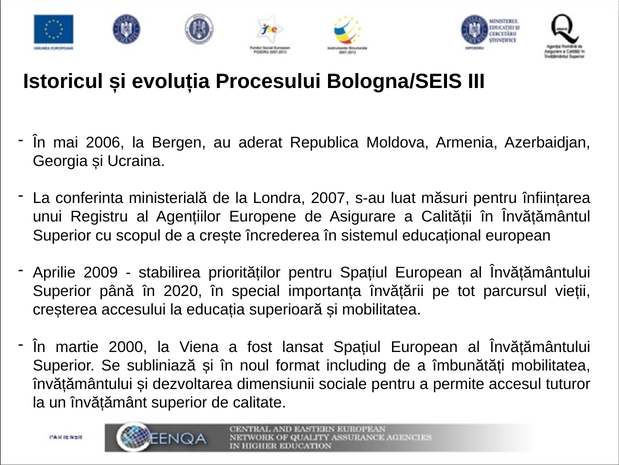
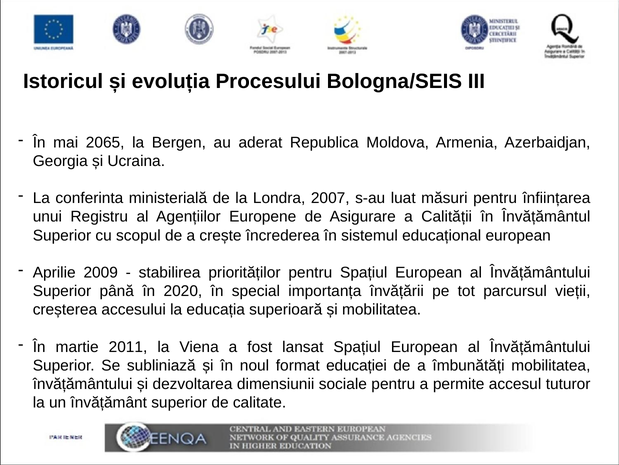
2006: 2006 -> 2065 (105, 142)
2000: 2000 -> 2011 (128, 346)
including: including -> educației (356, 365)
